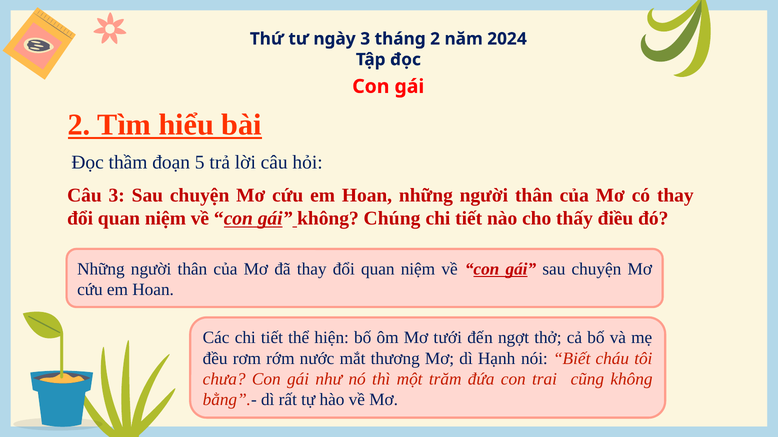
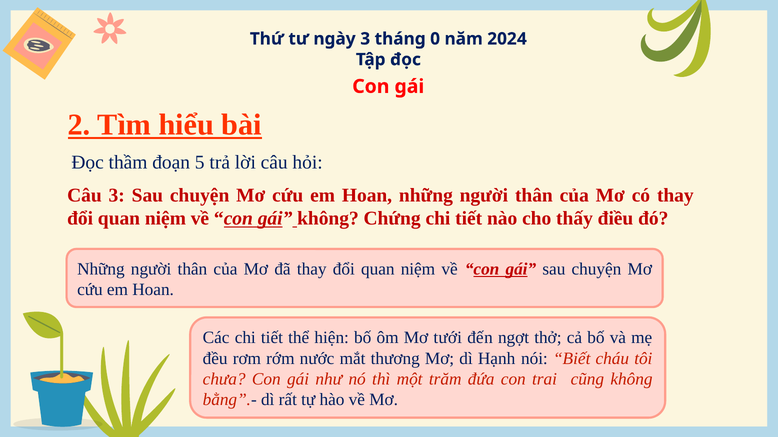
tháng 2: 2 -> 0 (435, 39)
Chúng: Chúng -> Chứng (392, 219)
